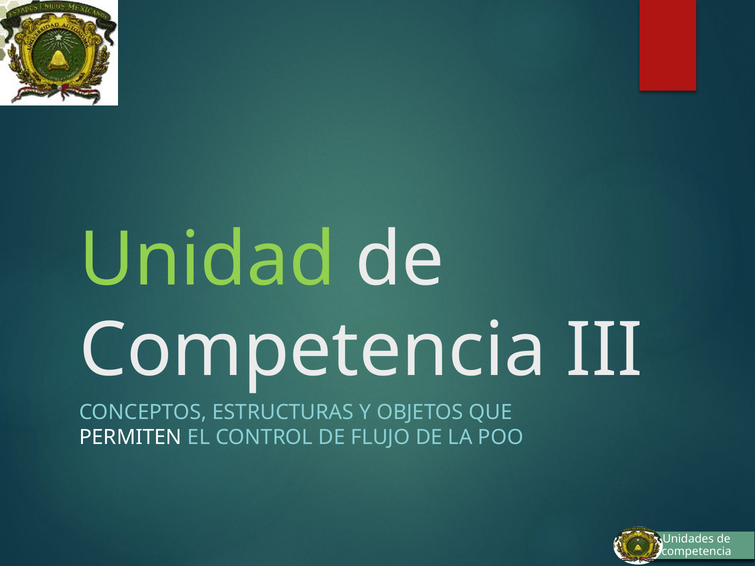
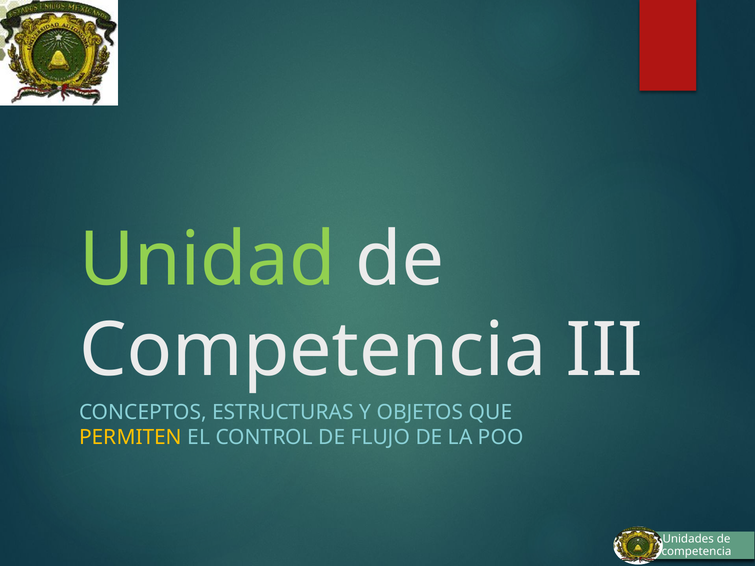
PERMITEN colour: white -> yellow (131, 437)
